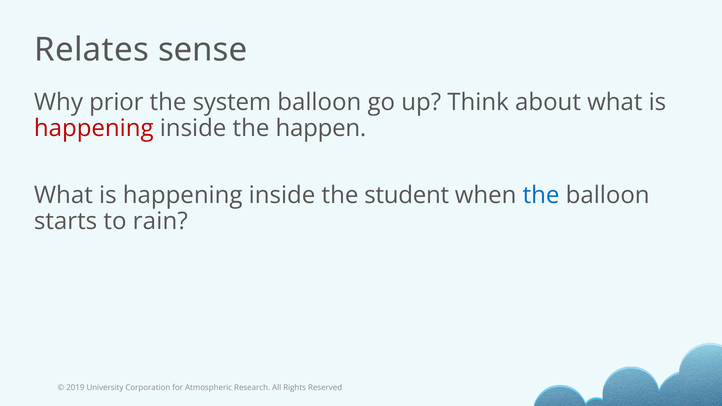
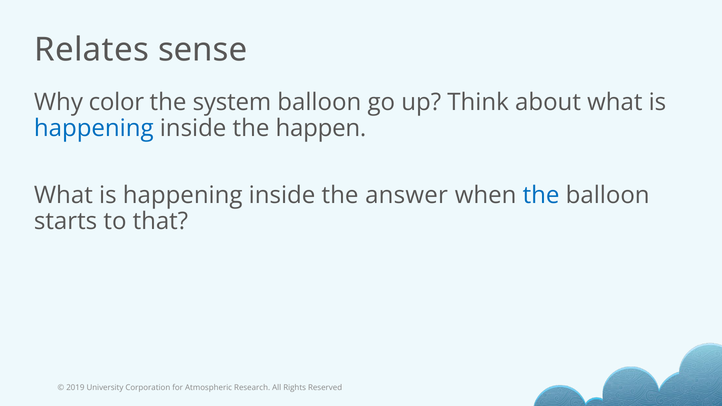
prior: prior -> color (116, 102)
happening colour: red -> blue (94, 128)
student: student -> answer (407, 195)
rain: rain -> that (160, 221)
